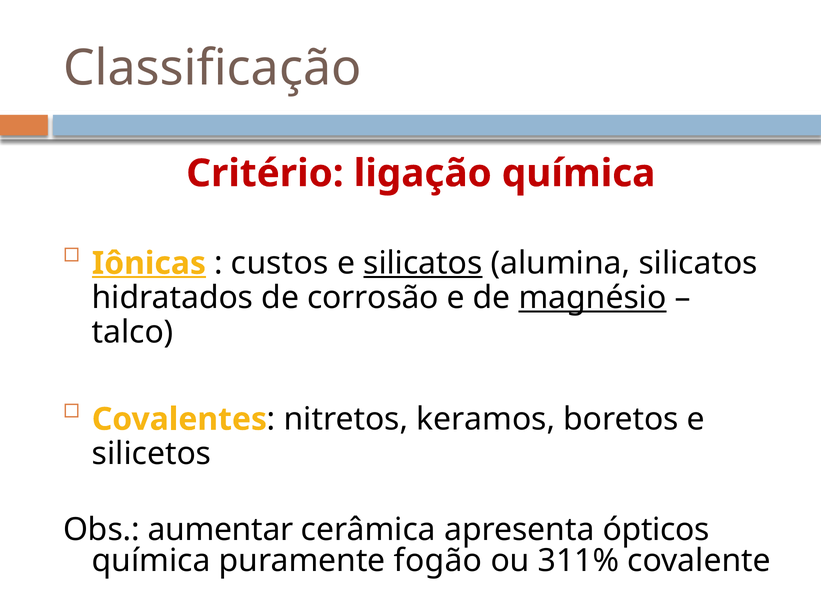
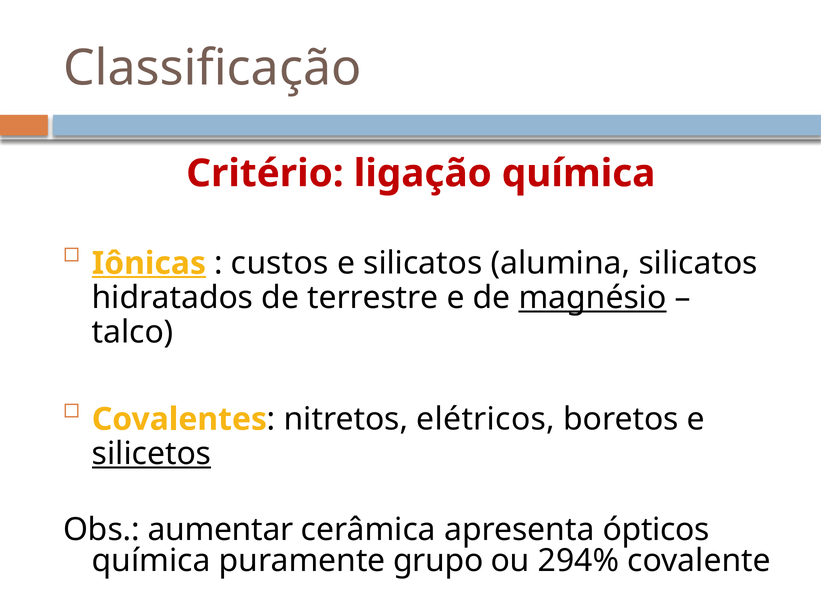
silicatos underline: present -> none (423, 264)
corrosão: corrosão -> terrestre (373, 298)
keramos: keramos -> elétricos (486, 420)
silicetos underline: none -> present (151, 454)
fogão: fogão -> grupo (438, 562)
311%: 311% -> 294% (579, 562)
